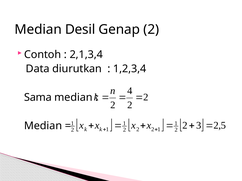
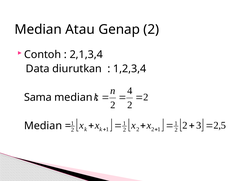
Desil: Desil -> Atau (80, 30)
